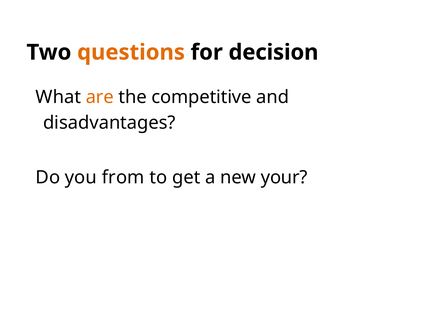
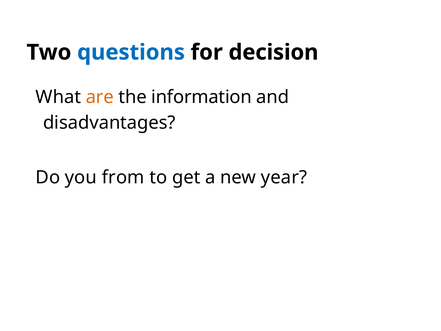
questions colour: orange -> blue (131, 52)
competitive: competitive -> information (202, 97)
your: your -> year (284, 177)
